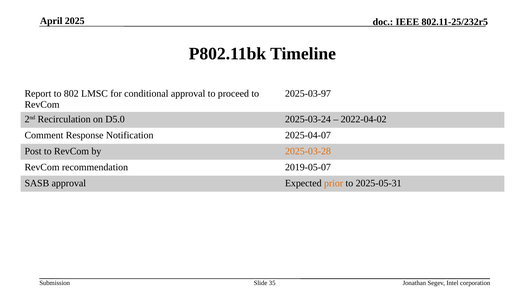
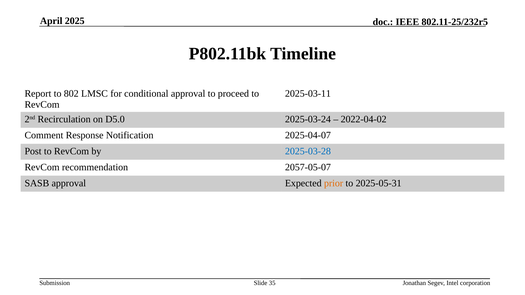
2025-03-97: 2025-03-97 -> 2025-03-11 (308, 94)
2025-03-28 colour: orange -> blue (308, 151)
2019-05-07: 2019-05-07 -> 2057-05-07 (308, 167)
